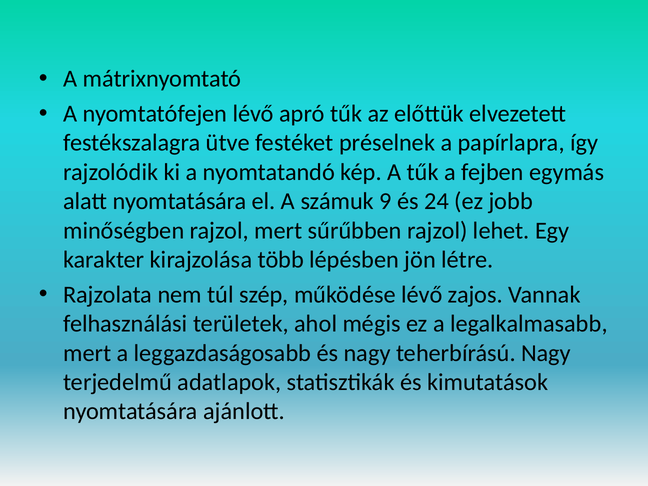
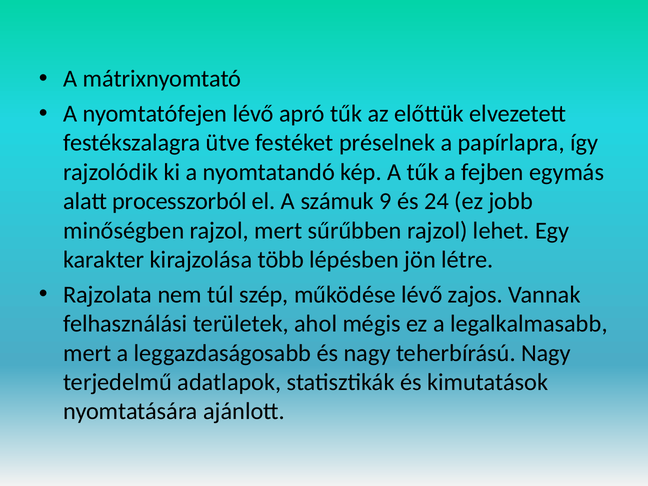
alatt nyomtatására: nyomtatására -> processzorból (180, 201)
